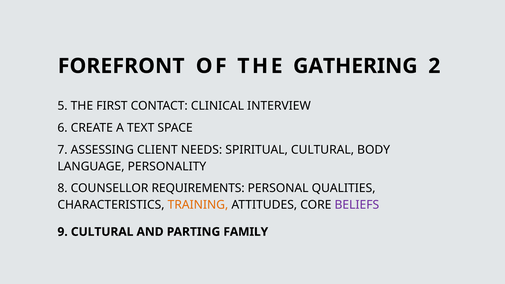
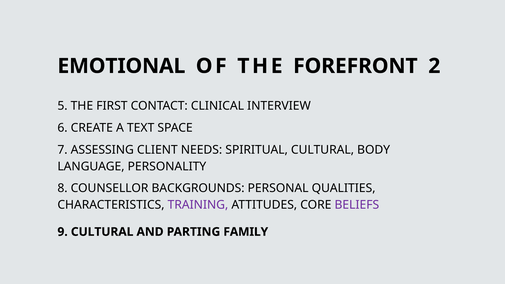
FOREFRONT: FOREFRONT -> EMOTIONAL (121, 66)
GATHERING: GATHERING -> FOREFRONT (355, 66)
REQUIREMENTS: REQUIREMENTS -> BACKGROUNDS (198, 188)
TRAINING colour: orange -> purple (198, 205)
